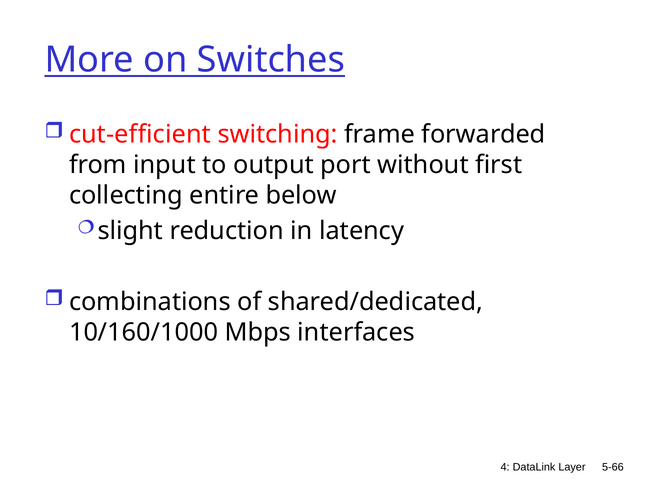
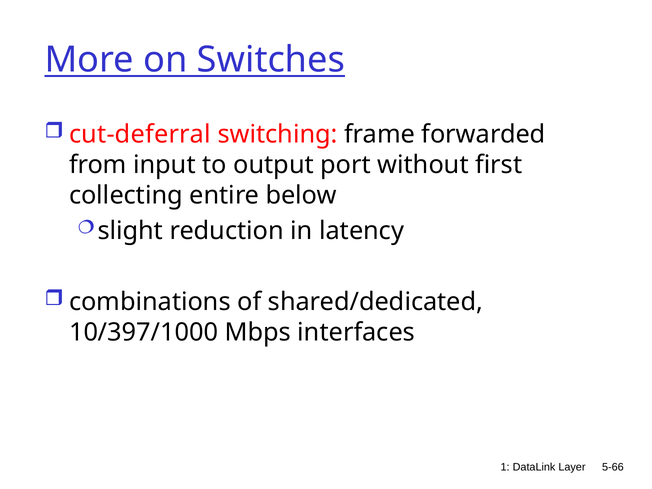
cut-efficient: cut-efficient -> cut-deferral (140, 134)
10/160/1000: 10/160/1000 -> 10/397/1000 (144, 332)
4: 4 -> 1 (505, 467)
